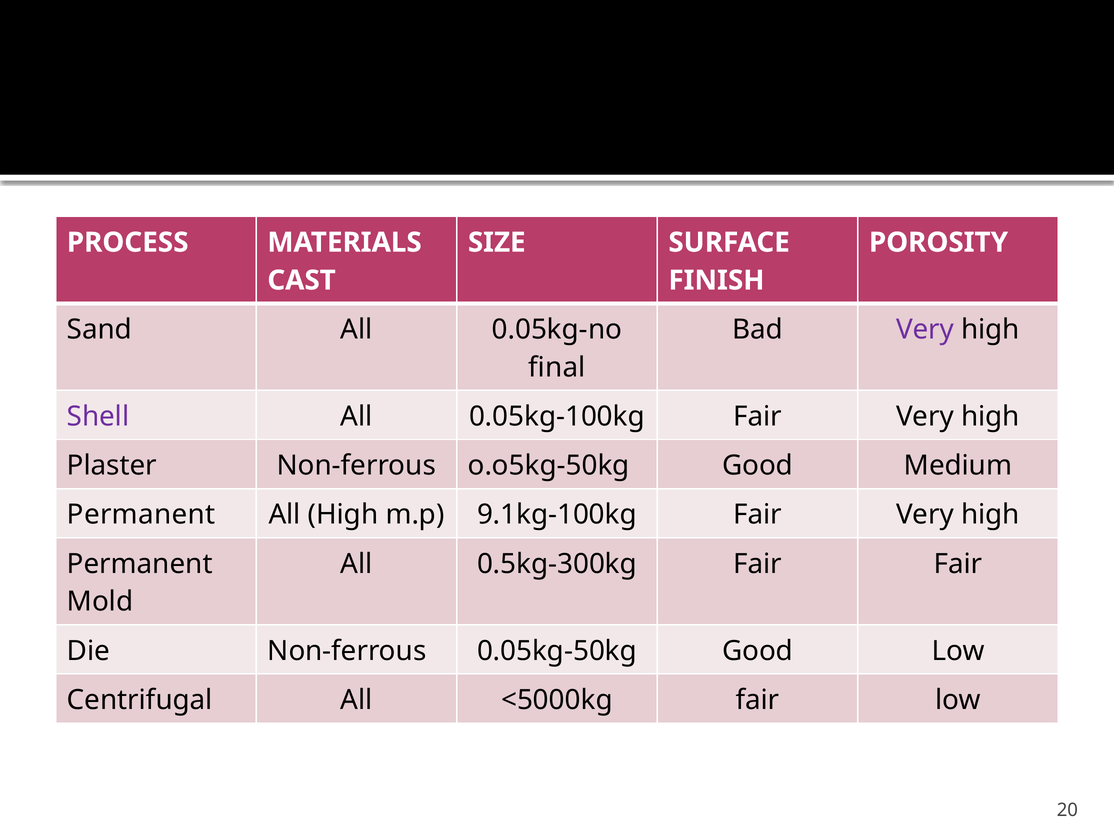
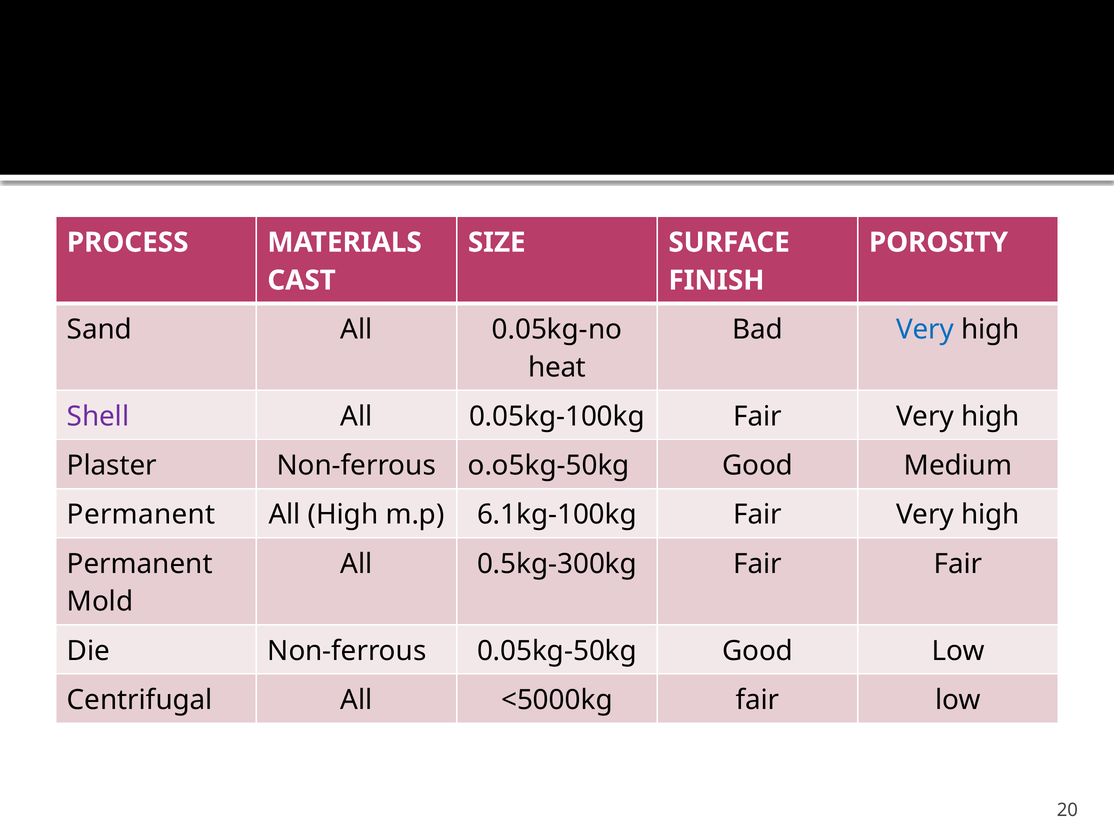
Very colour: purple -> blue (925, 329)
final: final -> heat (557, 367)
9.1kg-100kg: 9.1kg-100kg -> 6.1kg-100kg (557, 514)
